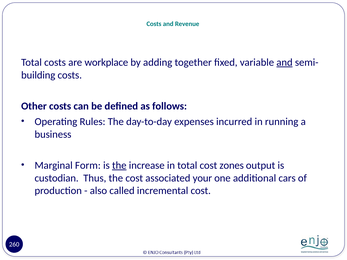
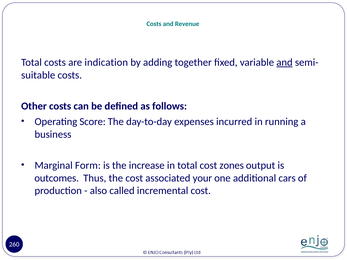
workplace: workplace -> indication (106, 62)
building: building -> suitable (38, 75)
Rules: Rules -> Score (93, 122)
the underline: present -> none (119, 165)
custodian: custodian -> outcomes (57, 178)
